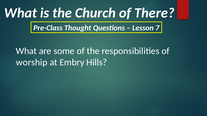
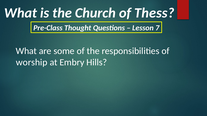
There: There -> Thess (154, 13)
